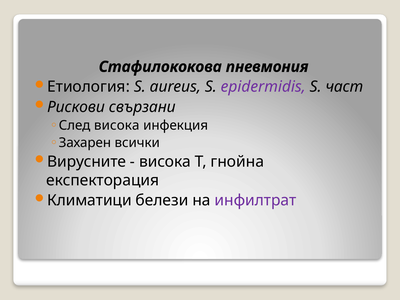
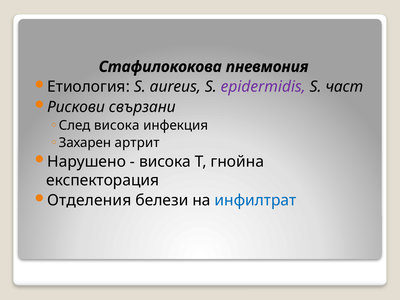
всички: всички -> артрит (137, 143)
Вирусните: Вирусните -> Нарушено (87, 162)
Климатици: Климатици -> Отделения (89, 200)
инфилтрат colour: purple -> blue (255, 200)
